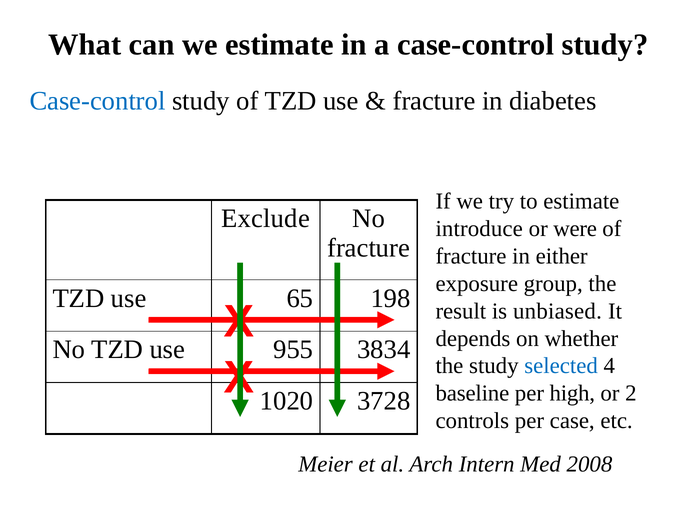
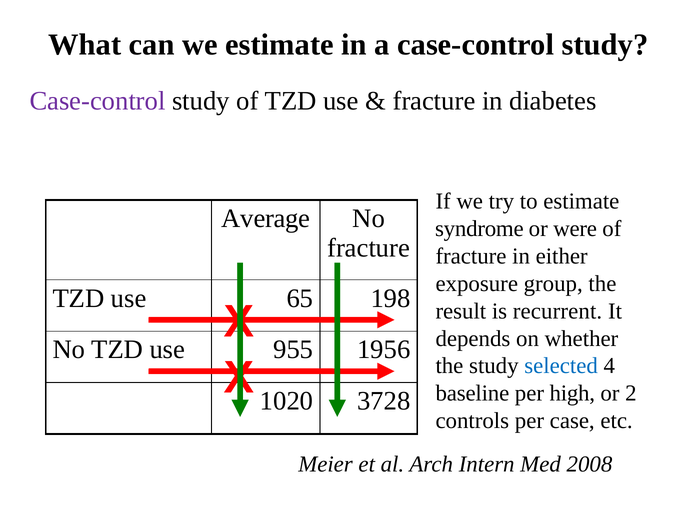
Case-control colour: blue -> purple (98, 101)
Exclude: Exclude -> Average (266, 218)
introduce: introduce -> syndrome (479, 229)
unbiased: unbiased -> recurrent (558, 311)
3834: 3834 -> 1956 (384, 350)
